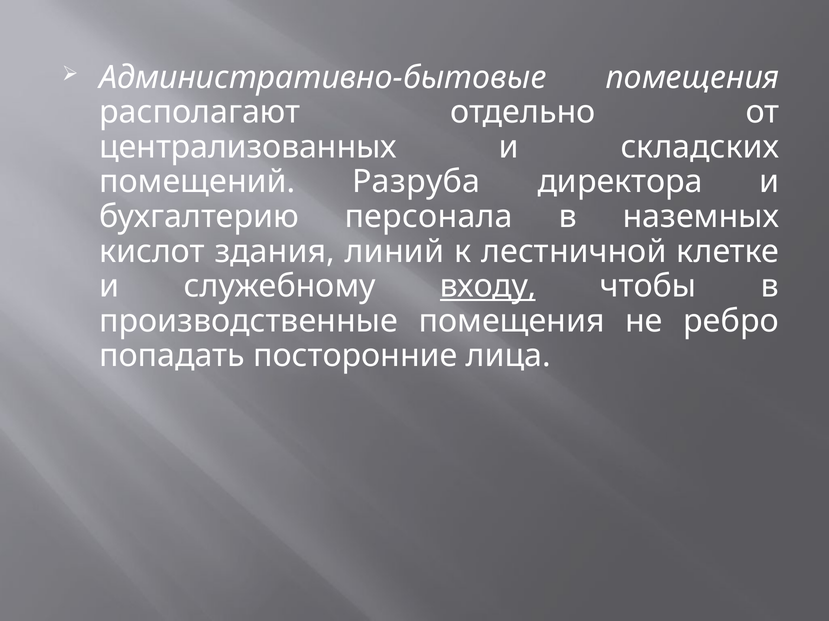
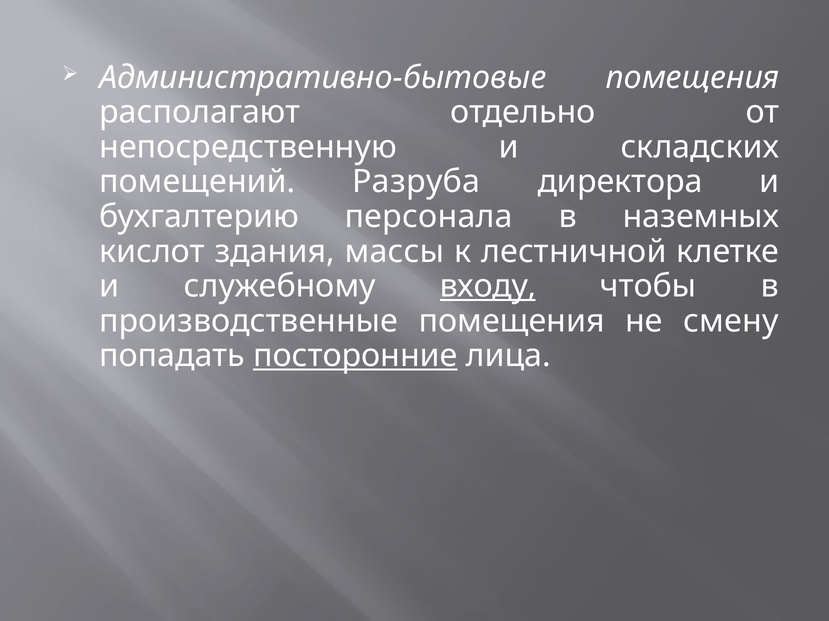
централизованных: централизованных -> непосредственную (248, 147)
линий: линий -> массы (394, 252)
ребро: ребро -> смену (731, 321)
посторонние underline: none -> present (355, 356)
